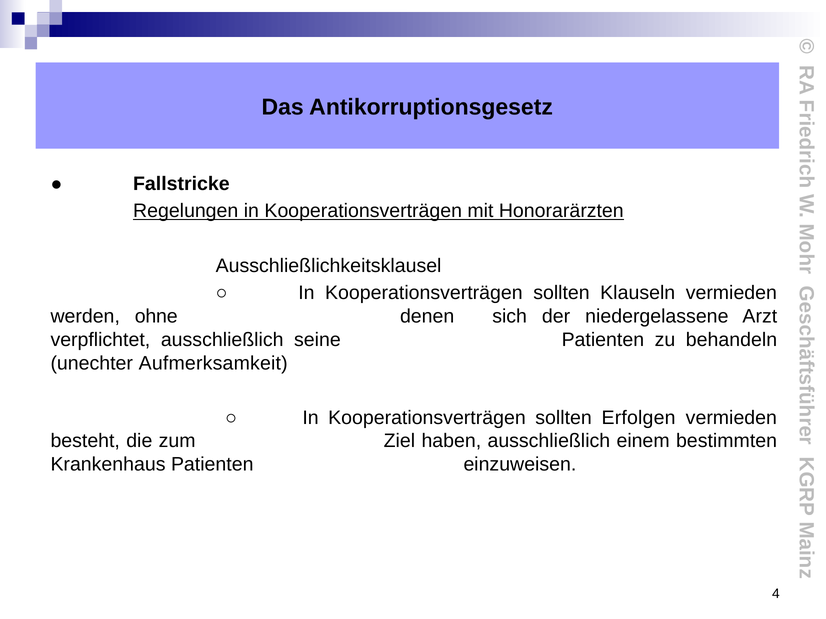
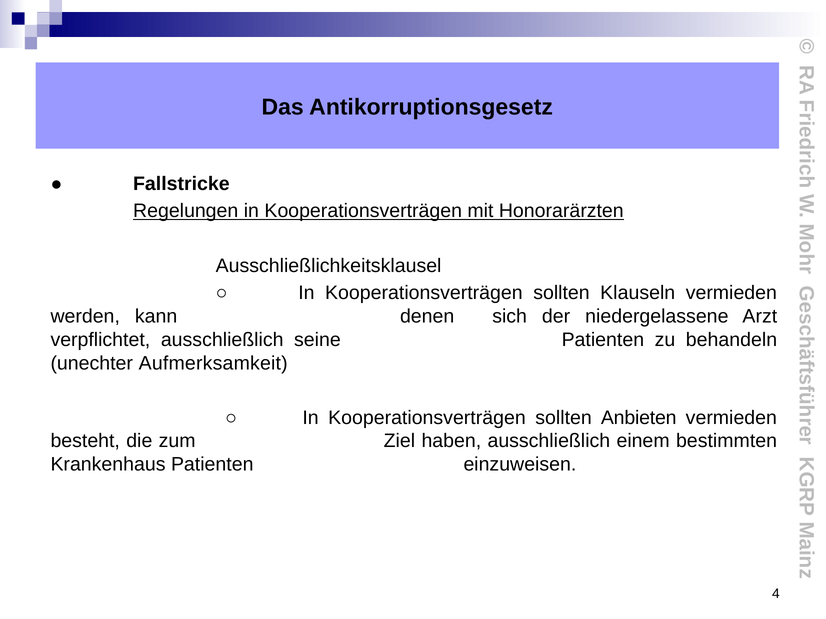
ohne: ohne -> kann (156, 317)
Erfolgen: Erfolgen -> Anbieten (639, 418)
